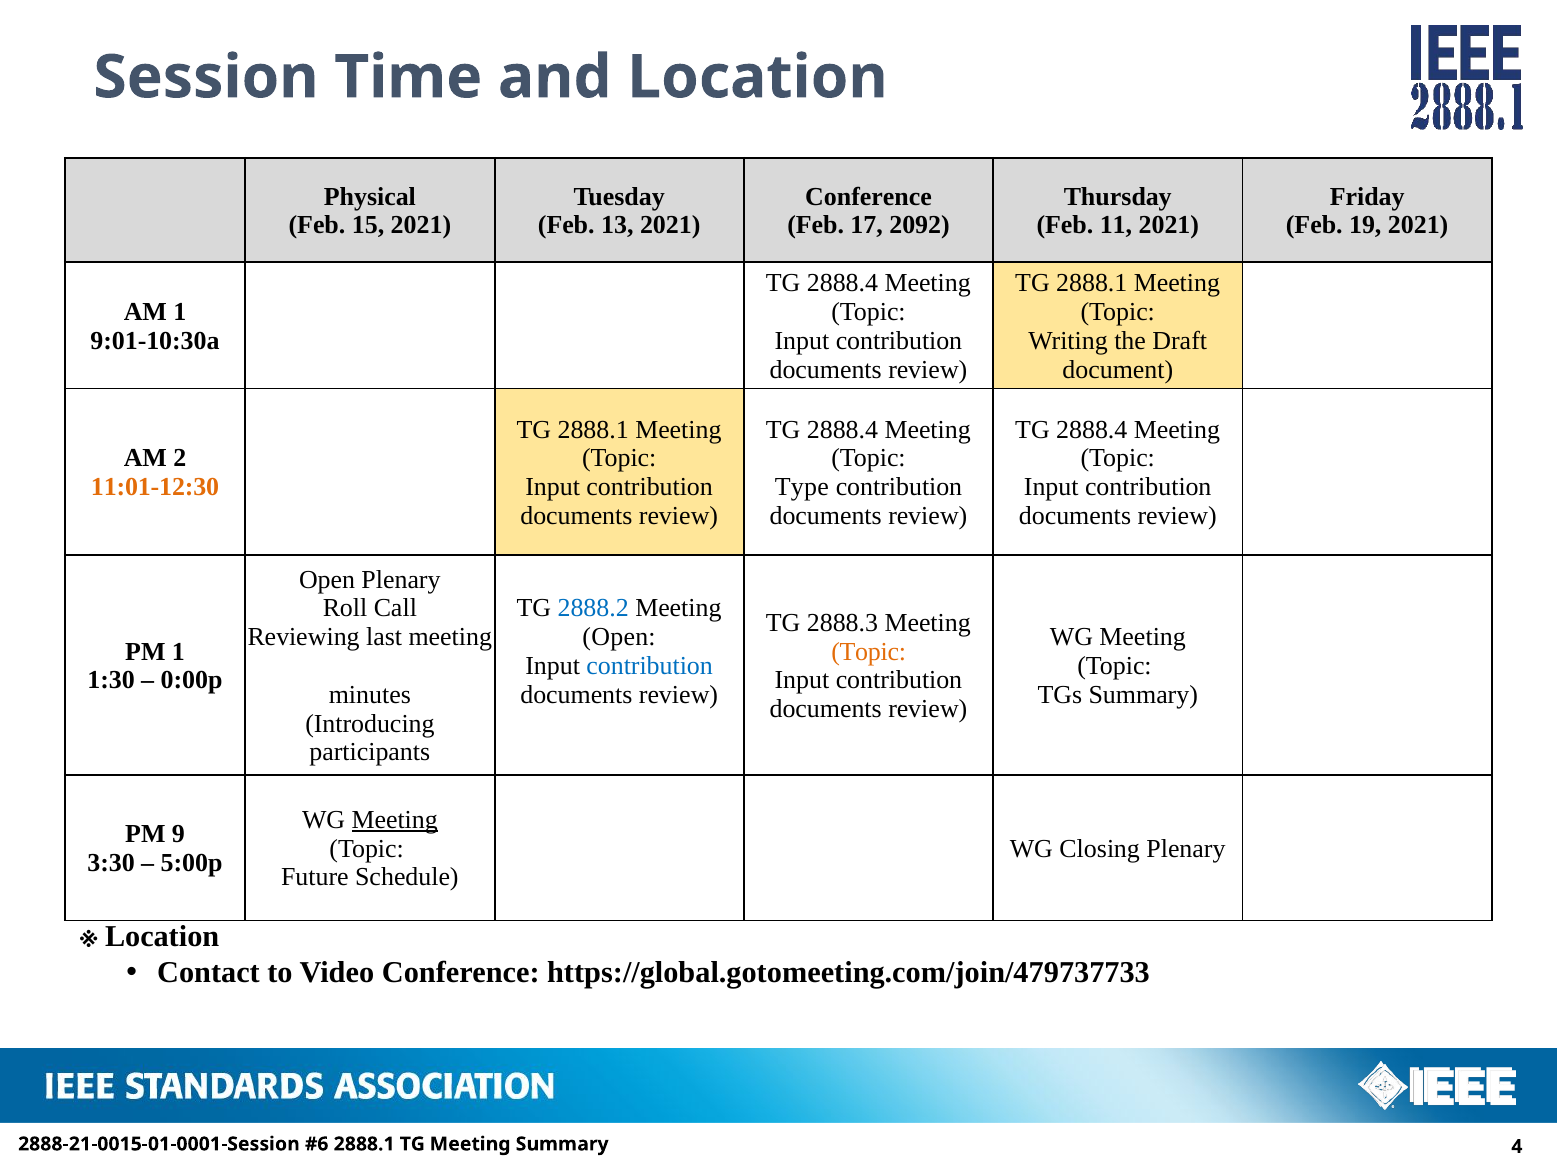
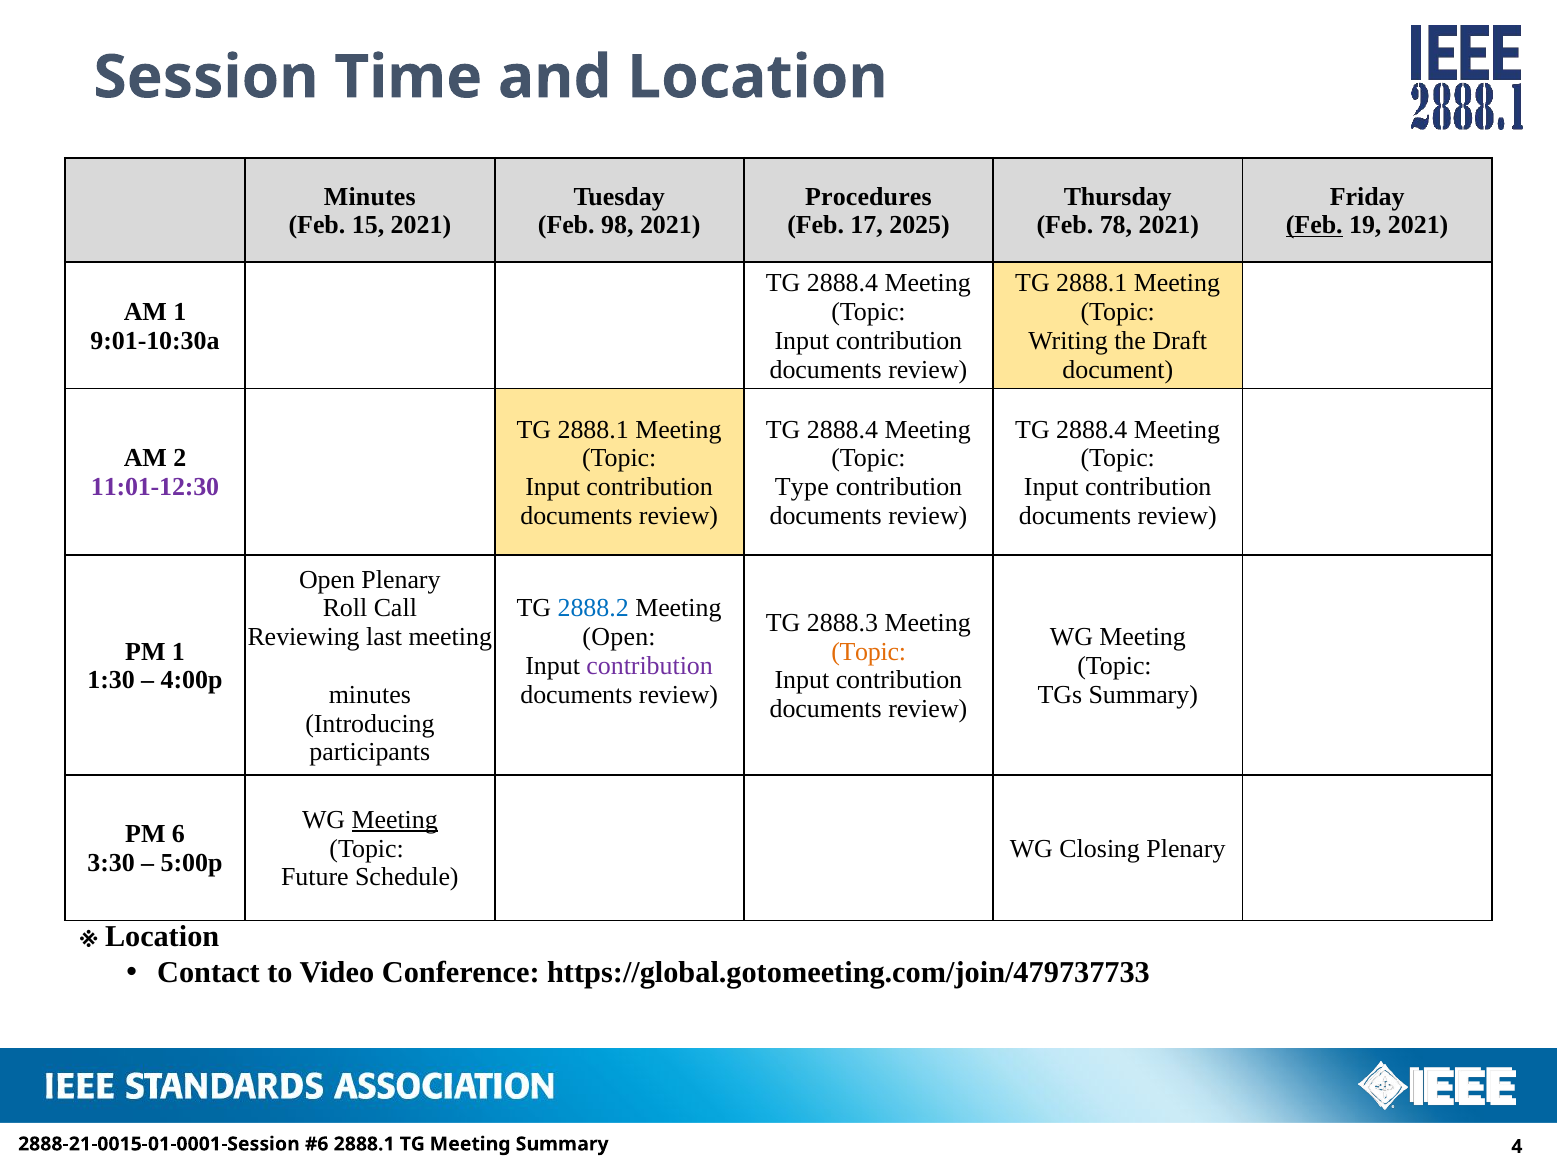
Physical: Physical -> Minutes (370, 196)
Conference: Conference -> Procedures (868, 196)
13: 13 -> 98 (617, 225)
2092: 2092 -> 2025 (920, 225)
11: 11 -> 78 (1116, 225)
Feb underline: none -> present (1314, 225)
11:01-12:30 colour: orange -> purple (155, 487)
contribution colour: blue -> purple (650, 666)
0:00p: 0:00p -> 4:00p (192, 680)
9: 9 -> 6 (178, 834)
